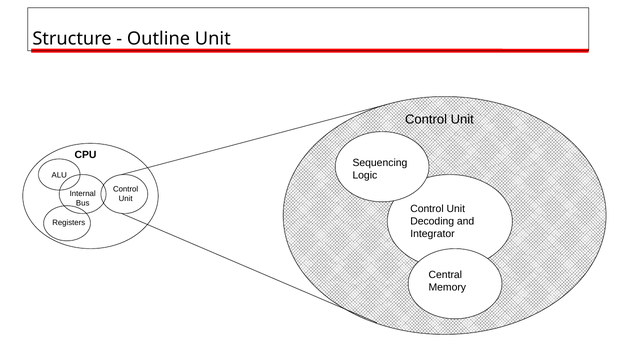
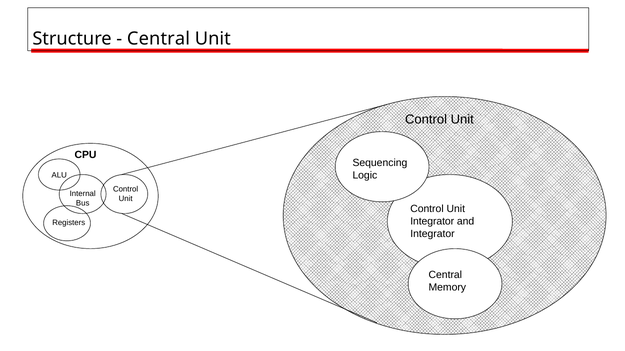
Outline: Outline -> Central (158, 39)
Decoding: Decoding -> Integrator (432, 222)
